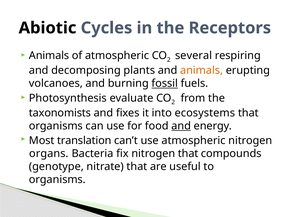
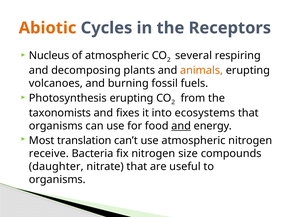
Abiotic colour: black -> orange (48, 28)
Animals: Animals -> Nucleus (49, 56)
fossil underline: present -> none (165, 84)
Photosynthesis evaluate: evaluate -> erupting (132, 98)
organs: organs -> receive (49, 154)
nitrogen that: that -> size (188, 154)
genotype: genotype -> daughter (56, 167)
